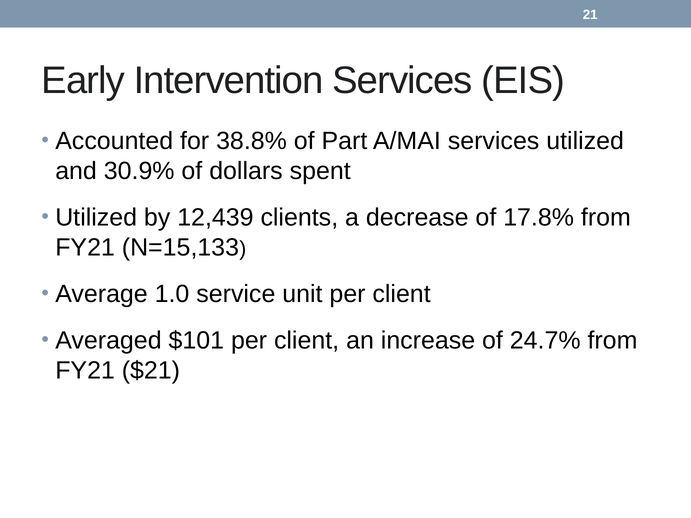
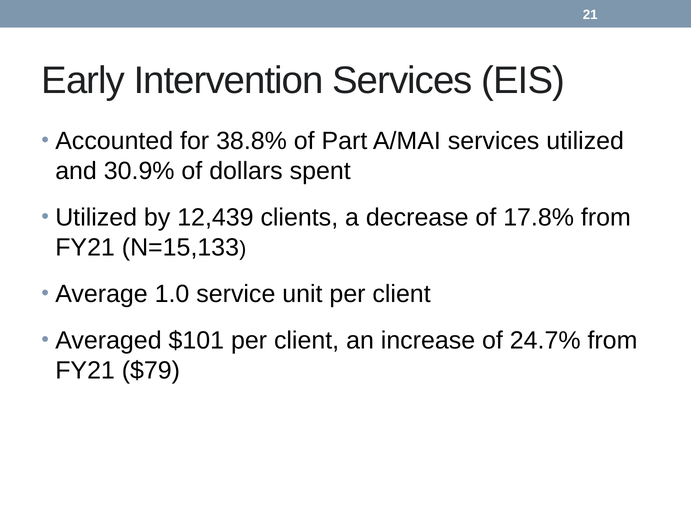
$21: $21 -> $79 (151, 371)
